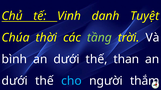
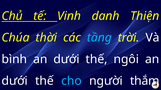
Tuyệt: Tuyệt -> Thiện (145, 16)
tầng colour: light green -> light blue (99, 38)
than: than -> ngôi (126, 60)
